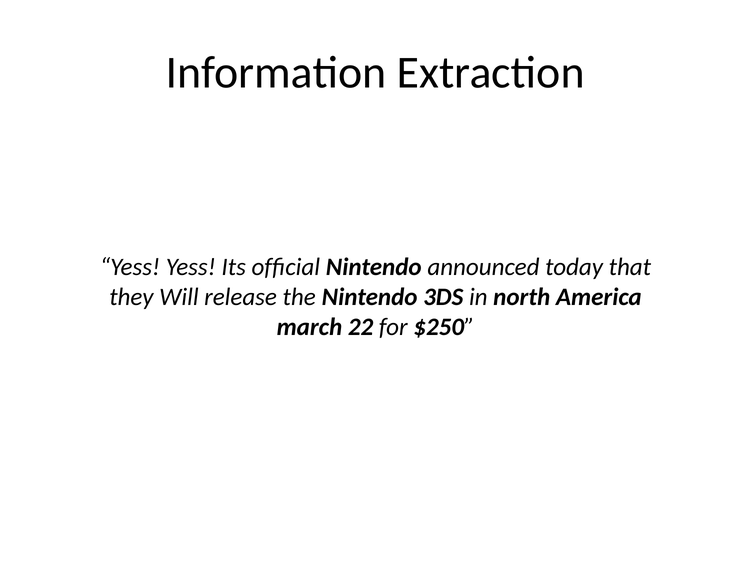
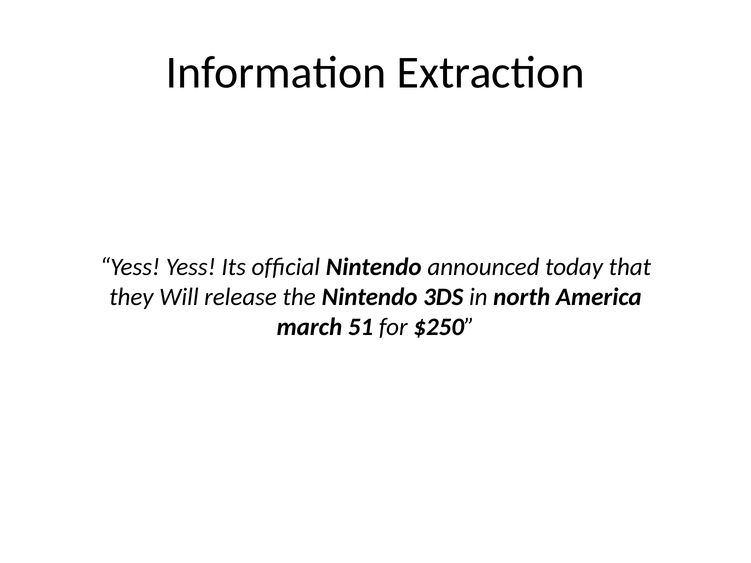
22: 22 -> 51 (361, 327)
